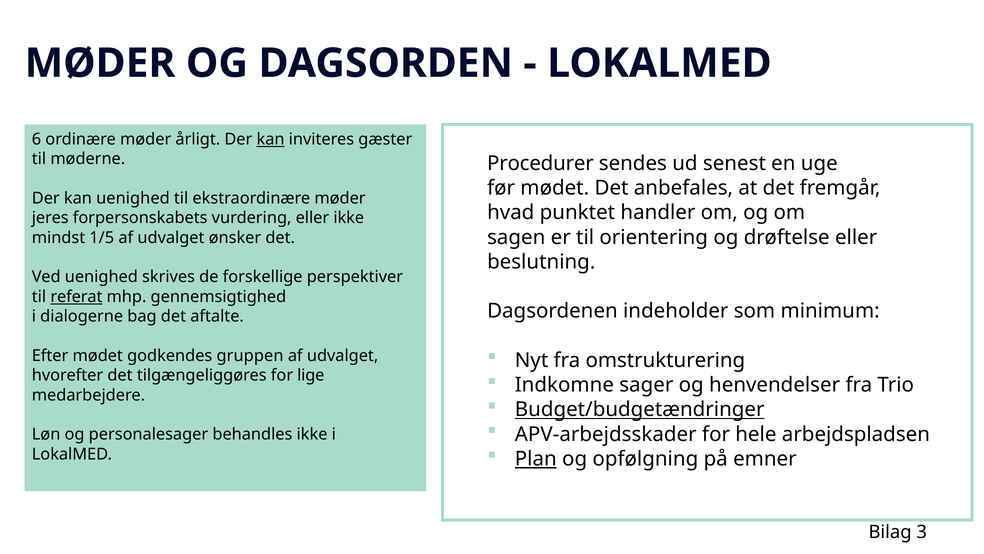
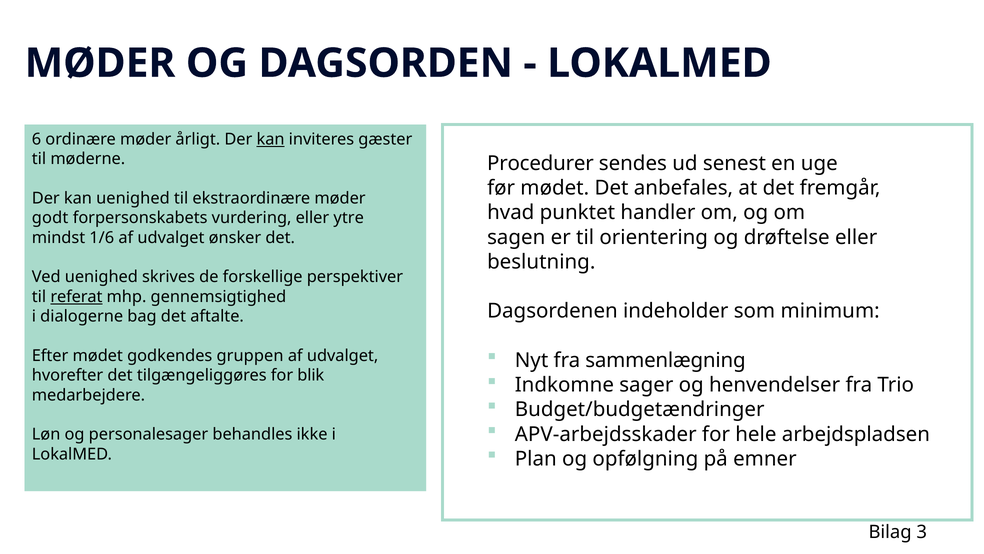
jeres: jeres -> godt (50, 218)
eller ikke: ikke -> ytre (349, 218)
1/5: 1/5 -> 1/6 (102, 237)
omstrukturering: omstrukturering -> sammenlægning (665, 360)
lige: lige -> blik (311, 375)
Budget/budgetændringer underline: present -> none (640, 409)
Plan underline: present -> none (536, 459)
